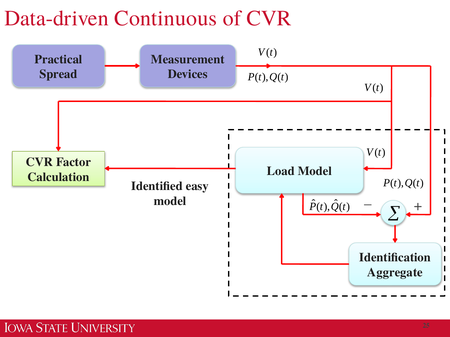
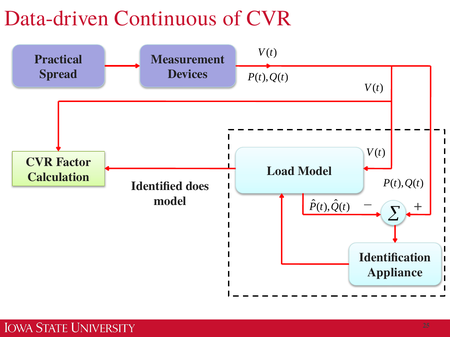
easy: easy -> does (197, 186)
Aggregate: Aggregate -> Appliance (395, 273)
